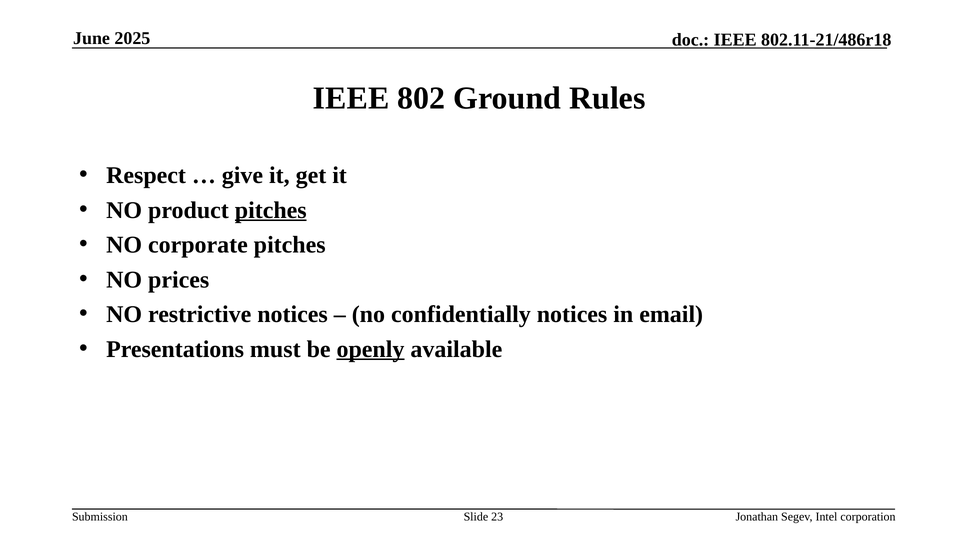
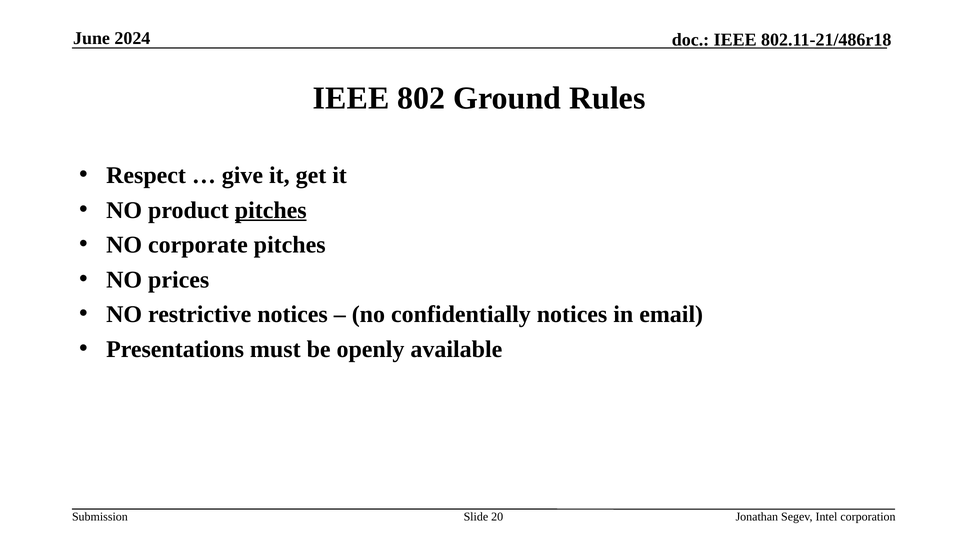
2025: 2025 -> 2024 (132, 38)
openly underline: present -> none (371, 349)
23: 23 -> 20 (497, 517)
